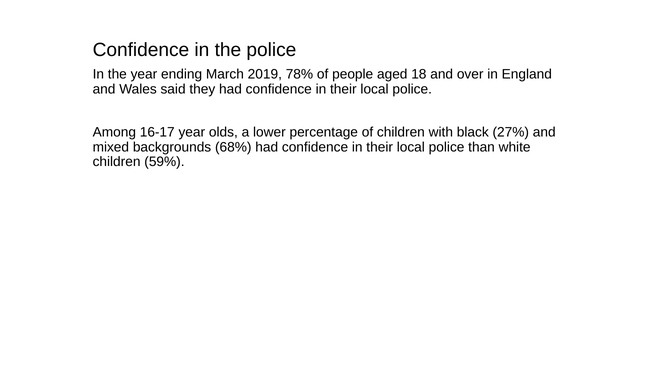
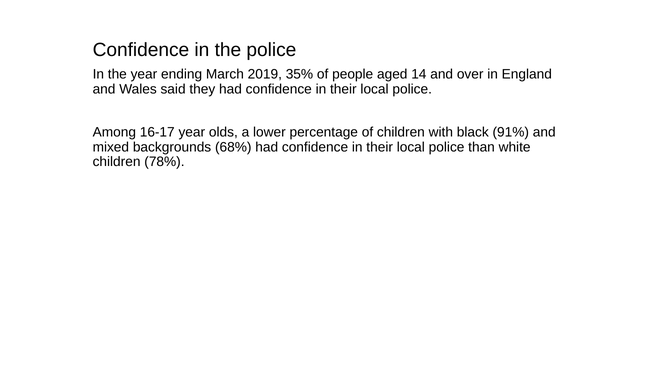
78%: 78% -> 35% (299, 74)
18: 18 -> 14 (419, 74)
27%: 27% -> 91% (511, 132)
59%: 59% -> 78% (164, 162)
